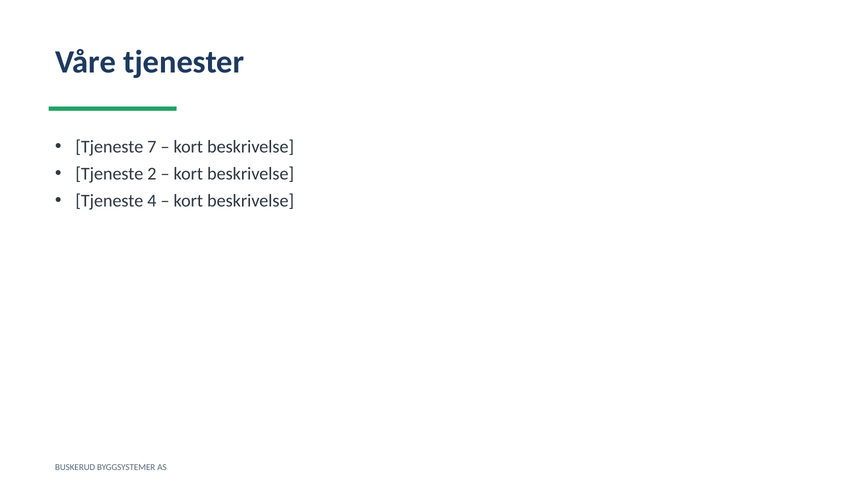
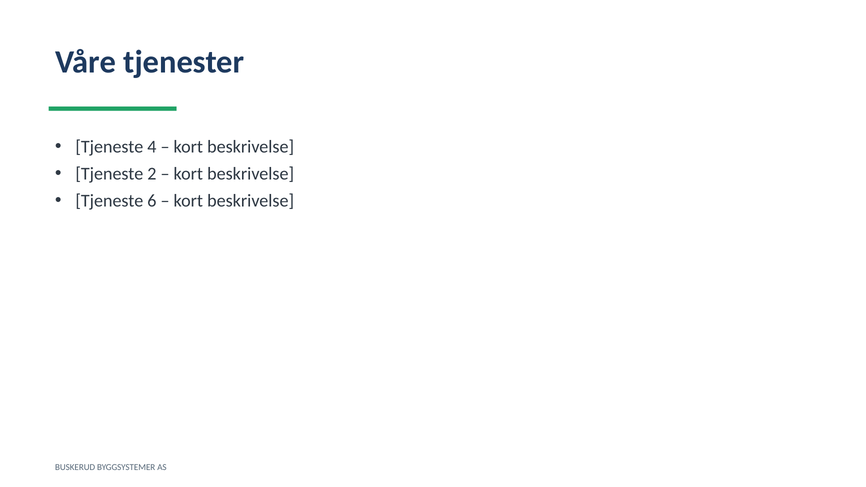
7: 7 -> 4 (152, 147)
4: 4 -> 6 (152, 201)
